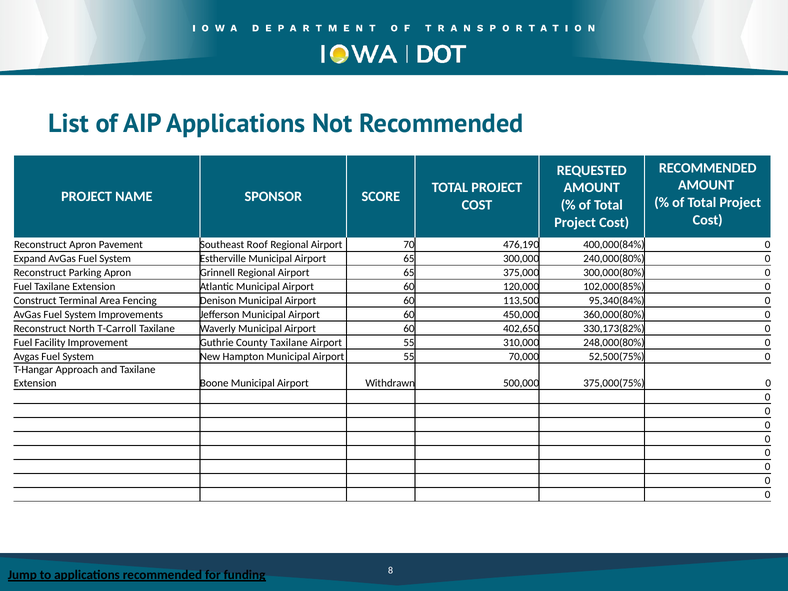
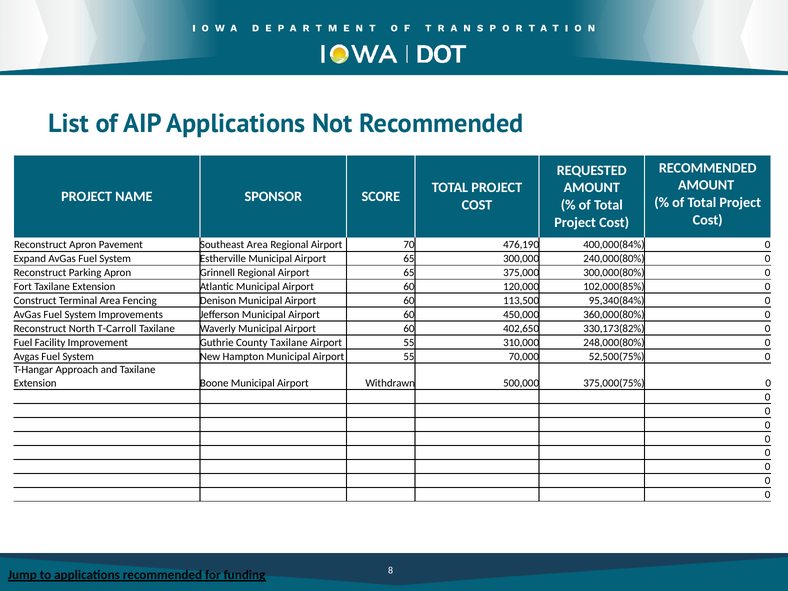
Southeast Roof: Roof -> Area (257, 245)
Fuel: Fuel -> Fort (23, 287)
